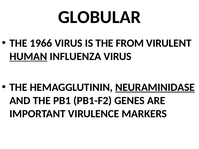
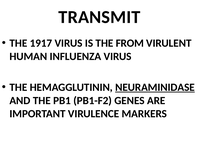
GLOBULAR: GLOBULAR -> TRANSMIT (99, 17)
1966: 1966 -> 1917 (41, 43)
HUMAN underline: present -> none (28, 56)
